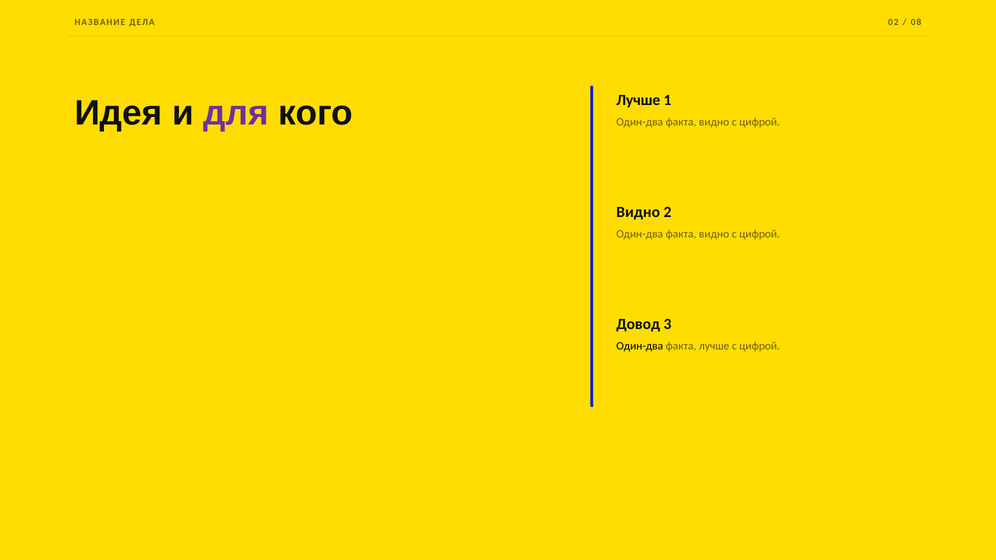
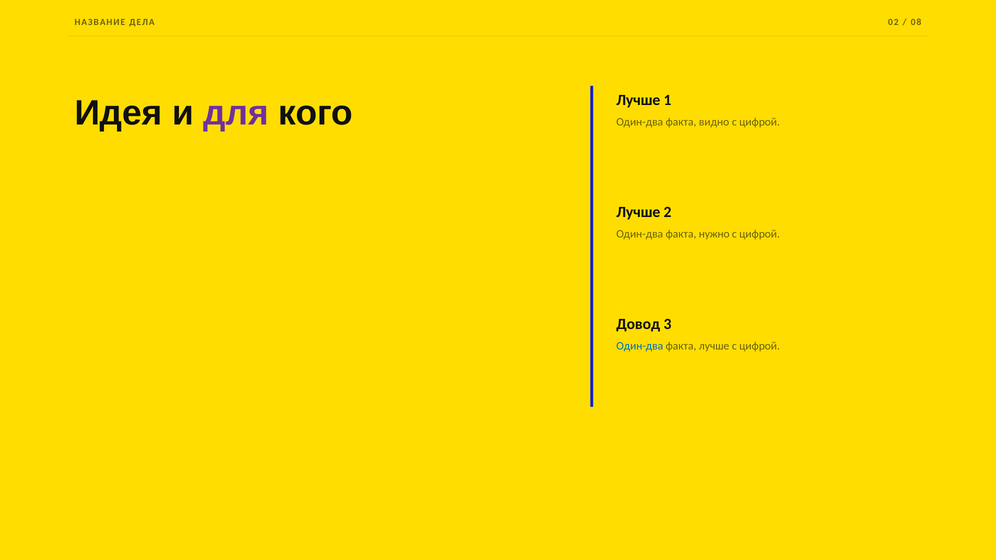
Видно: Видно -> Лучше (638, 212)
видно: видно -> нужно (714, 234)
Один-два colour: black -> blue (640, 346)
